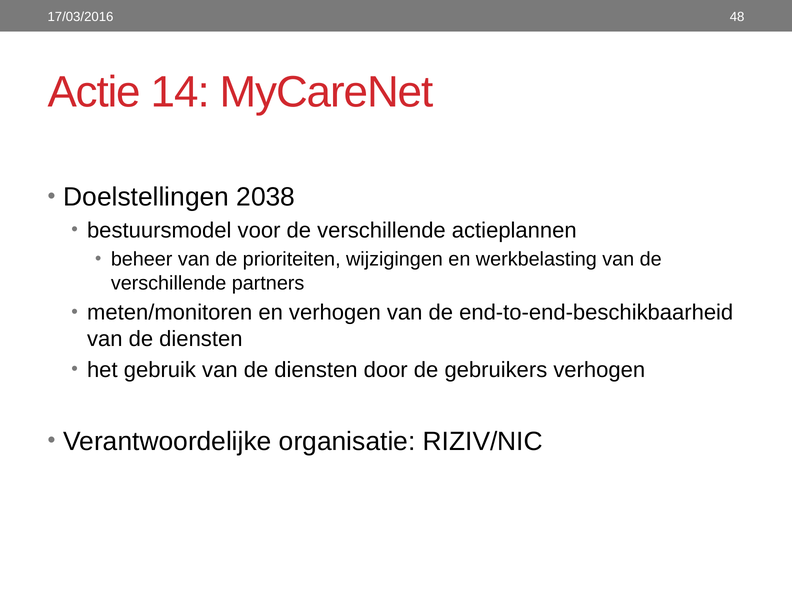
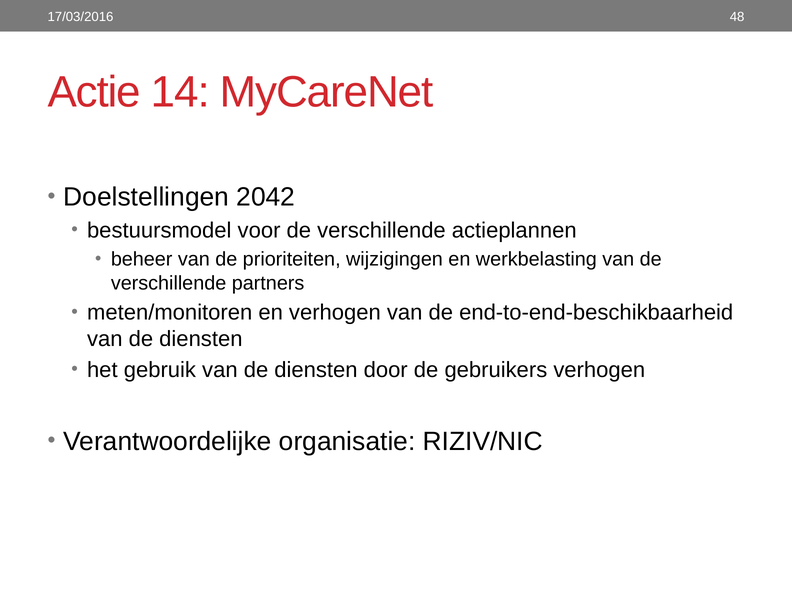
2038: 2038 -> 2042 (266, 197)
